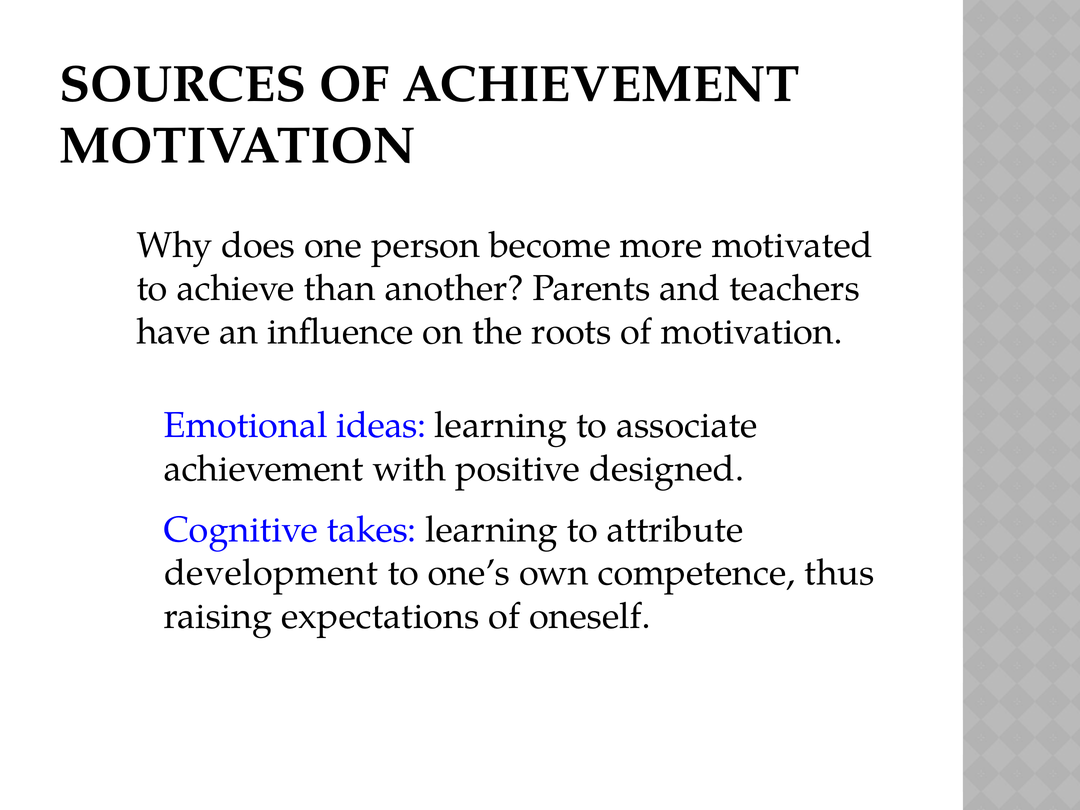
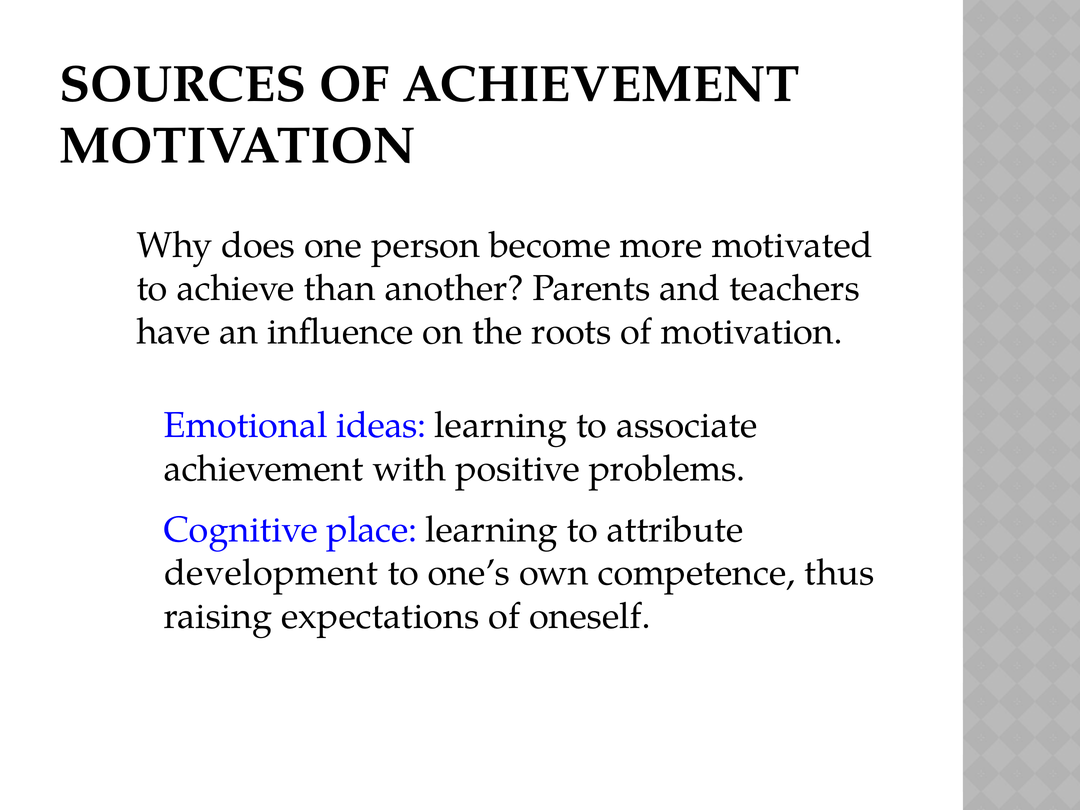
designed: designed -> problems (667, 469)
takes: takes -> place (372, 530)
